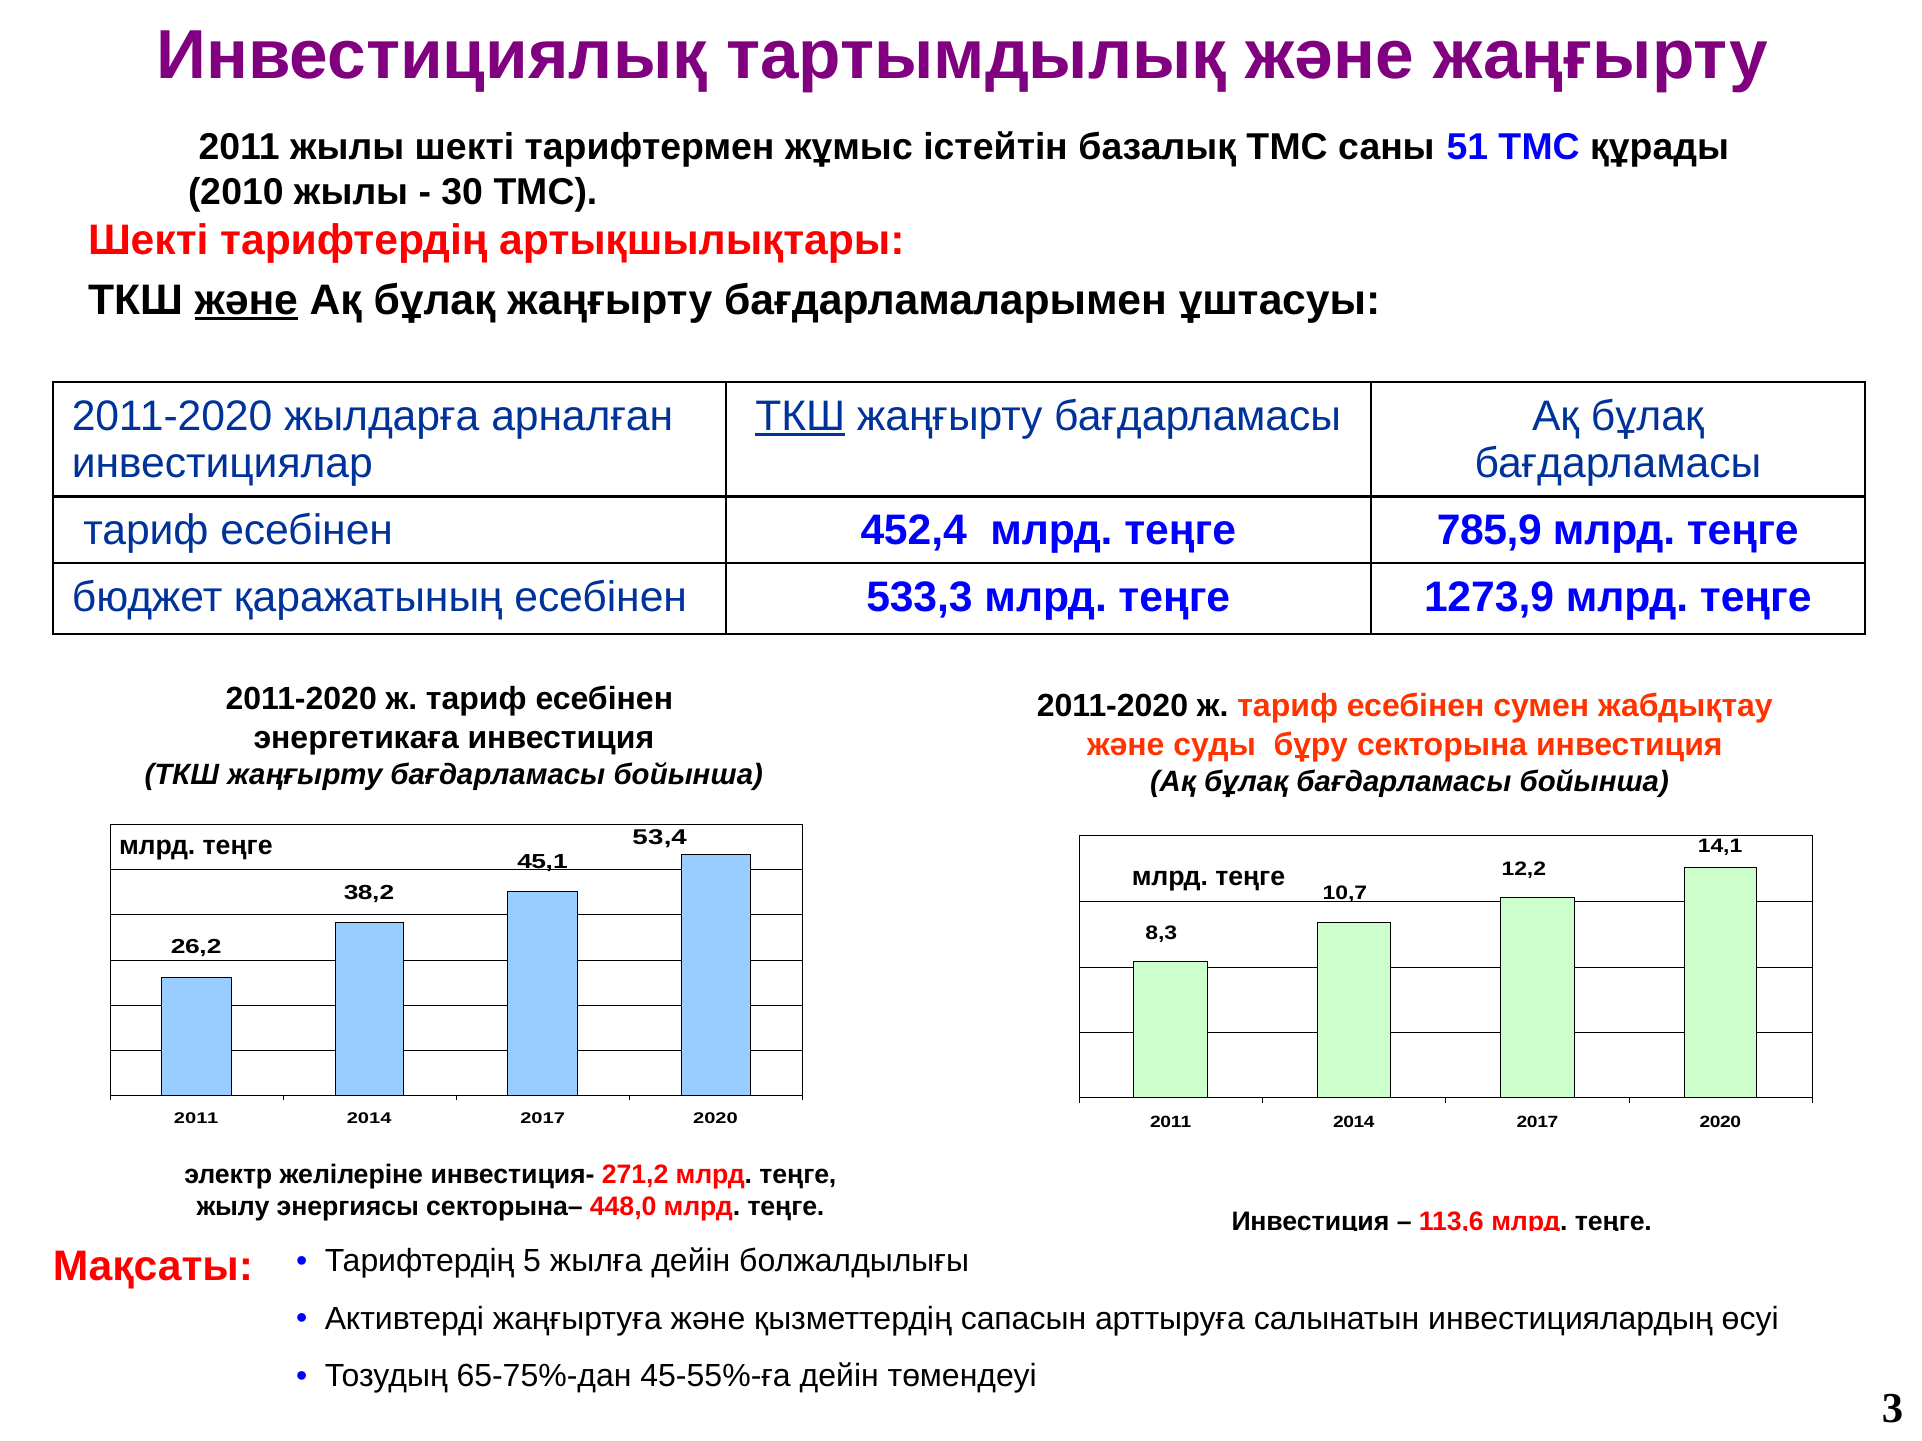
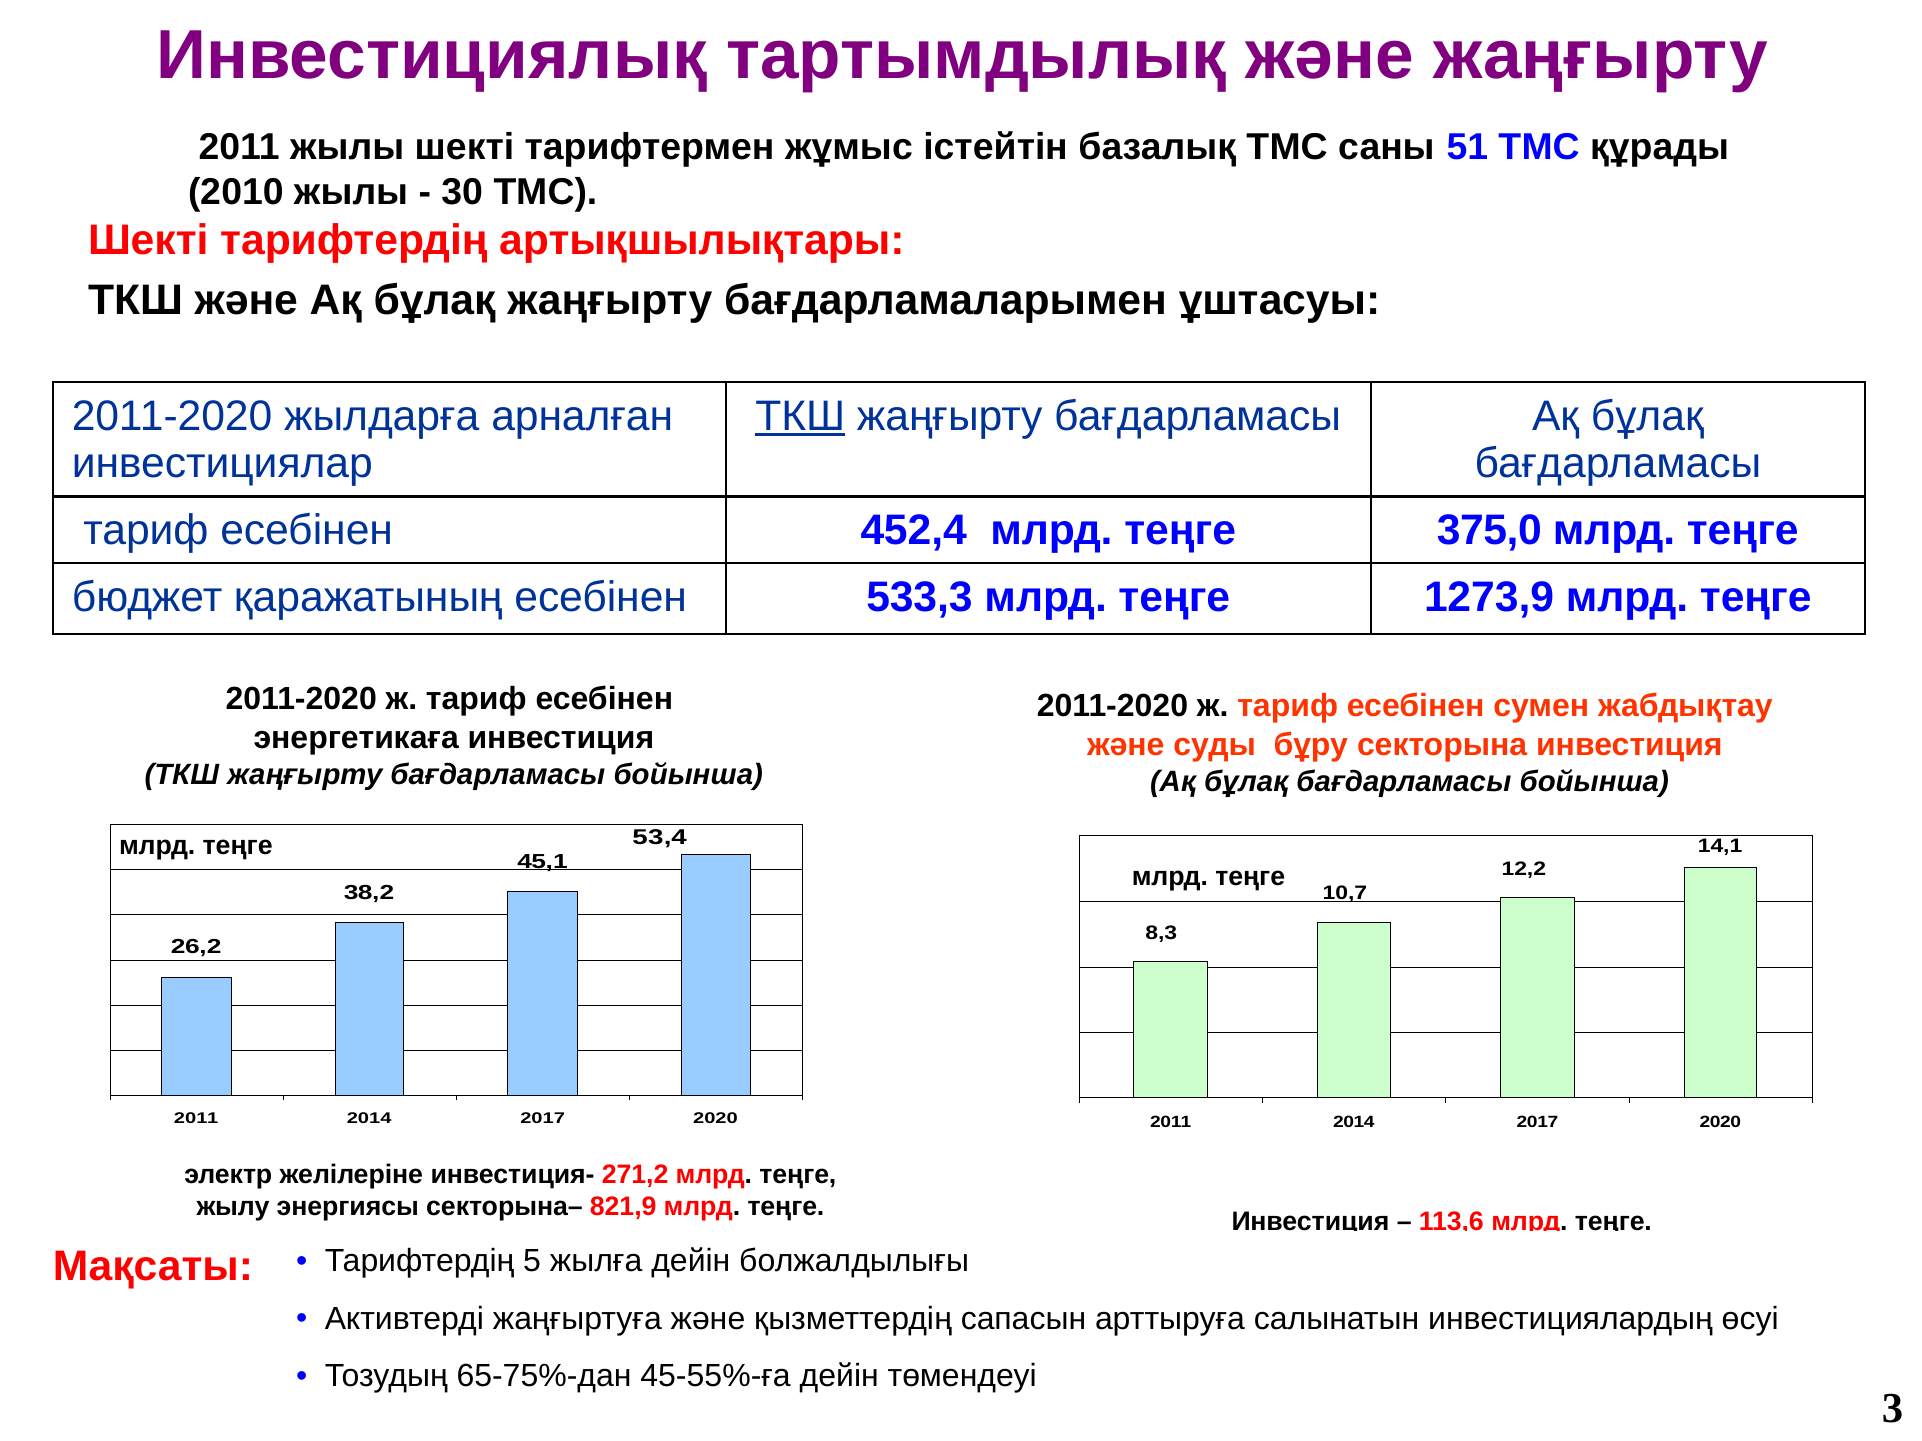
және underline: present -> none (246, 300)
785,9: 785,9 -> 375,0 (1489, 531)
448,0: 448,0 -> 821,9 (623, 1207)
